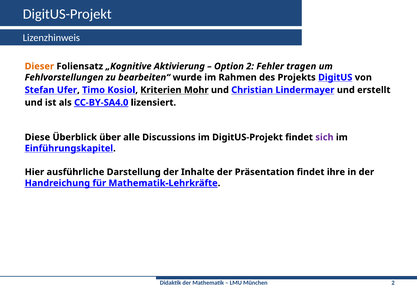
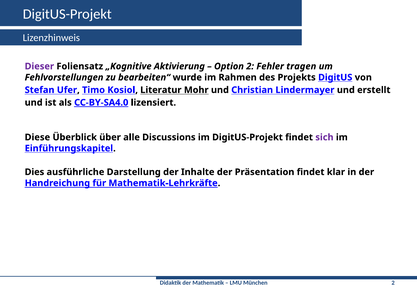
Dieser colour: orange -> purple (39, 66)
Kriterien: Kriterien -> Literatur (161, 90)
Hier: Hier -> Dies (34, 172)
ihre: ihre -> klar (336, 172)
